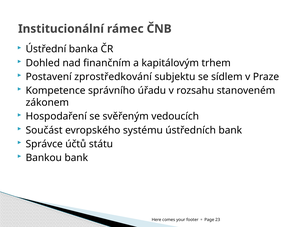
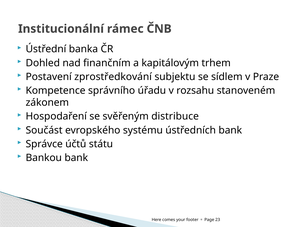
vedoucích: vedoucích -> distribuce (175, 117)
